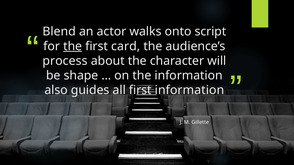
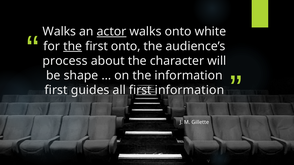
Blend: Blend -> Walks (59, 32)
actor underline: none -> present (112, 32)
script: script -> white (210, 32)
first card: card -> onto (126, 46)
also: also -> first (56, 90)
